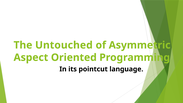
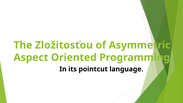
Untouched: Untouched -> Zložitosťou (64, 45)
